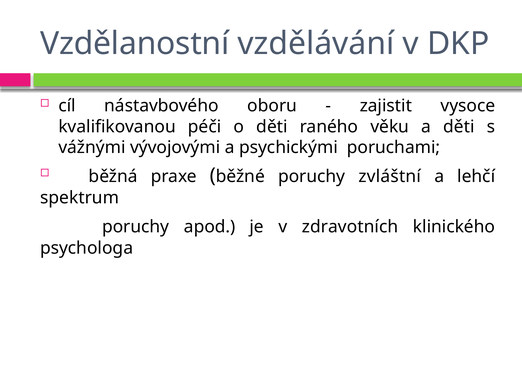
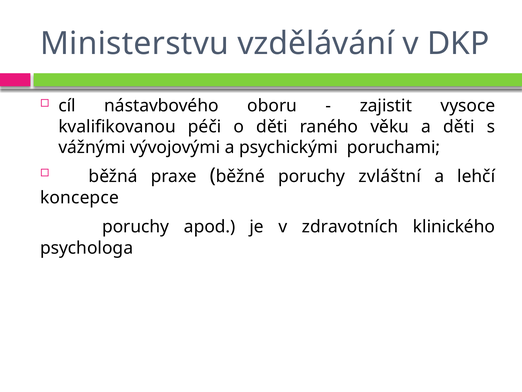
Vzdělanostní: Vzdělanostní -> Ministerstvu (135, 44)
spektrum: spektrum -> koncepce (79, 198)
